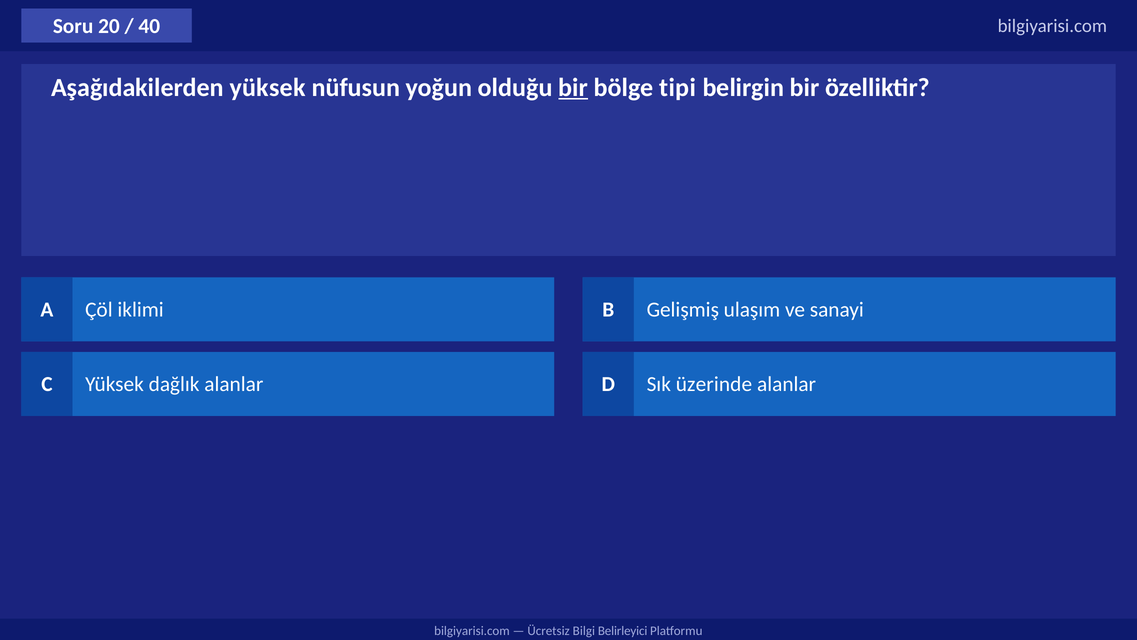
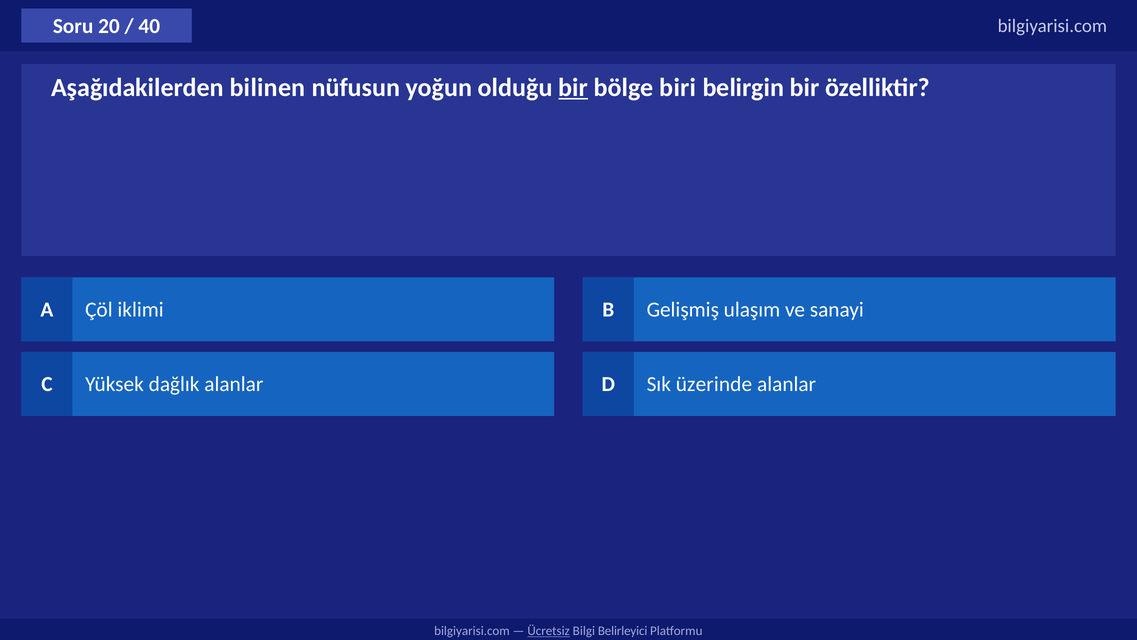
Aşağıdakilerden yüksek: yüksek -> bilinen (268, 88)
tipi: tipi -> biri (678, 88)
Ücretsiz underline: none -> present (549, 631)
